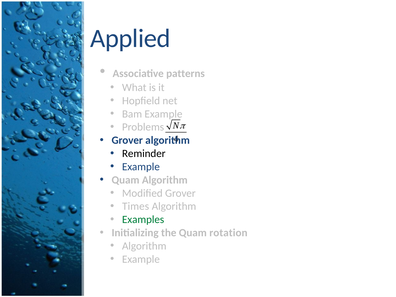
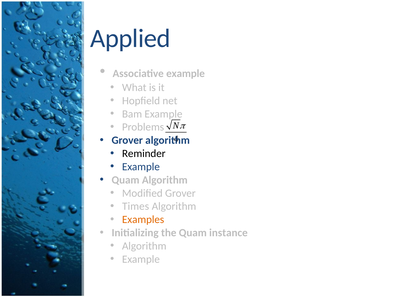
Associative patterns: patterns -> example (186, 73)
Examples colour: green -> orange (143, 220)
rotation: rotation -> instance (228, 233)
